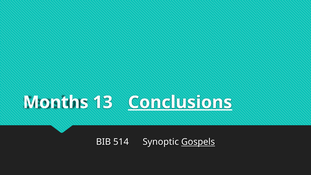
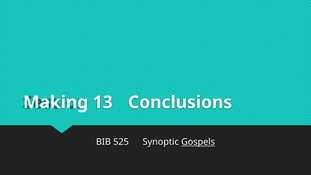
Months: Months -> Making (56, 102)
Conclusions underline: present -> none (180, 102)
514: 514 -> 525 (121, 142)
